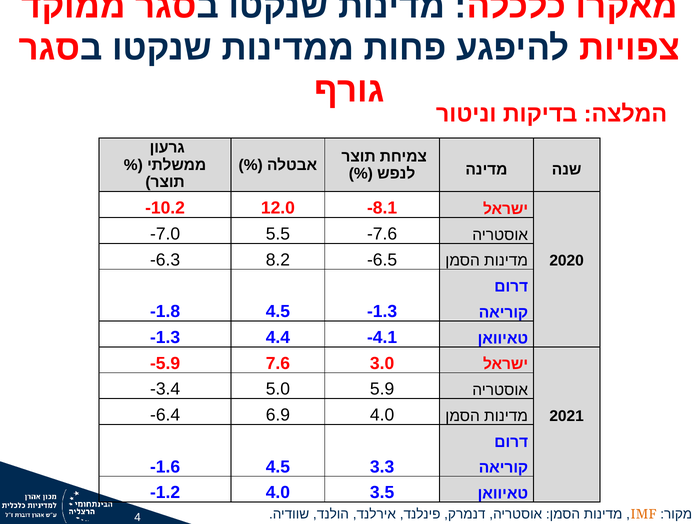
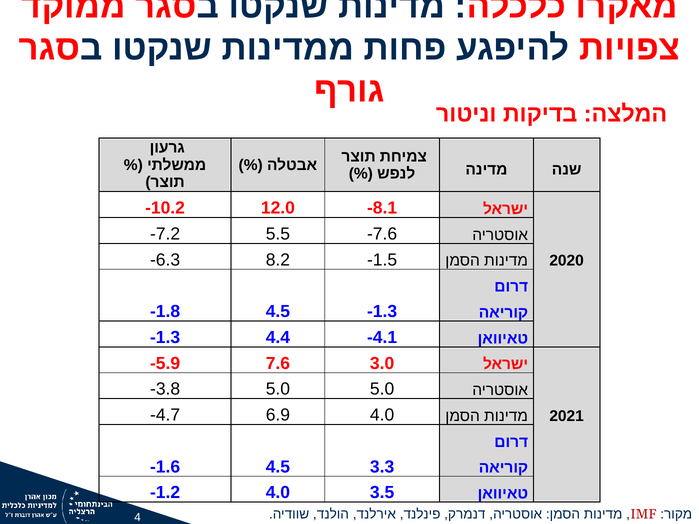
-7.0: -7.0 -> -7.2 (165, 234)
-6.5: -6.5 -> -1.5 (382, 260)
-3.4: -3.4 -> -3.8 (165, 389)
5.0 5.9: 5.9 -> 5.0 (382, 389)
-6.4: -6.4 -> -4.7 (165, 415)
IMF colour: orange -> red (643, 515)
